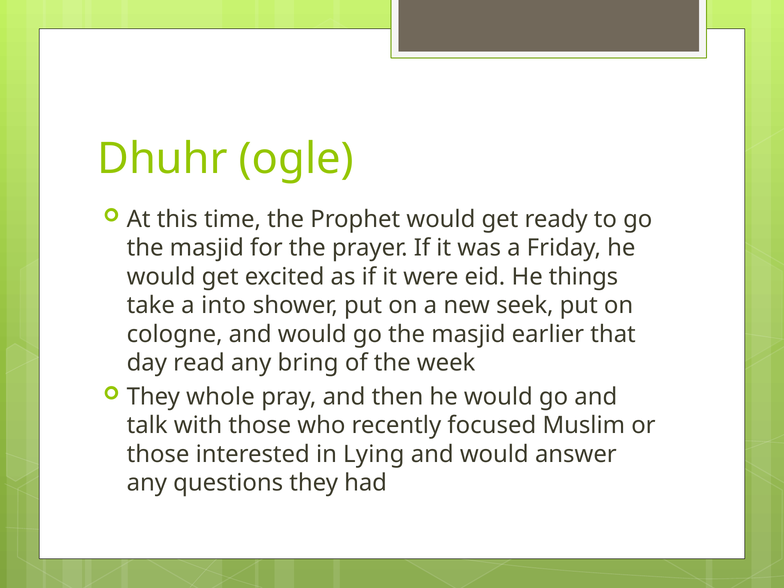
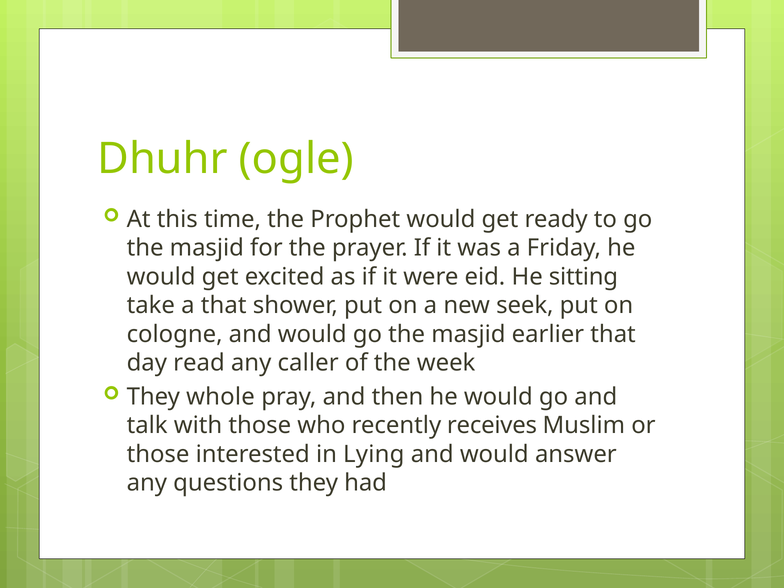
things: things -> sitting (583, 277)
a into: into -> that (224, 305)
bring: bring -> caller (308, 363)
focused: focused -> receives (492, 426)
